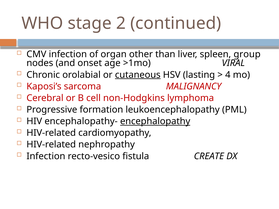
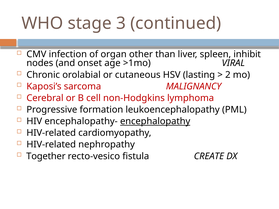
2: 2 -> 3 (121, 23)
group: group -> inhibit (247, 54)
cutaneous underline: present -> none (138, 75)
4: 4 -> 2 (228, 75)
Infection: Infection -> Together (46, 156)
